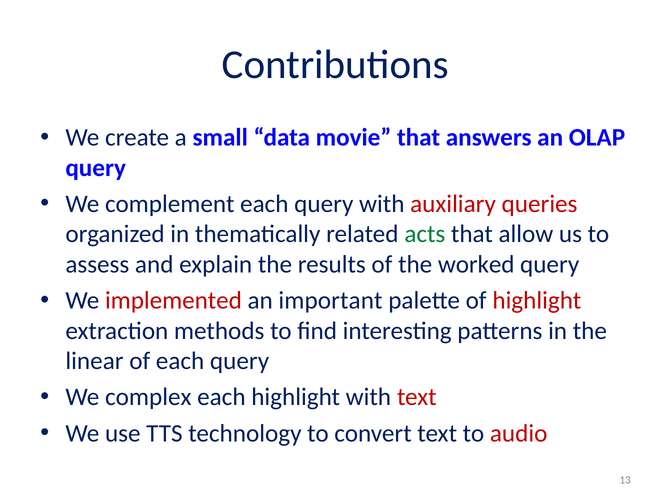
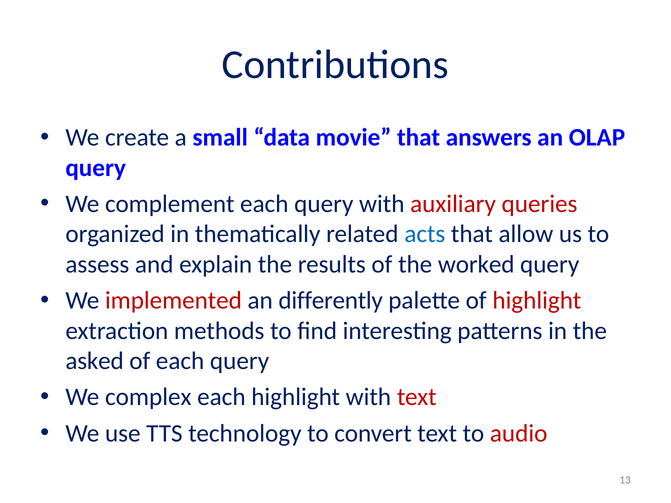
acts colour: green -> blue (425, 234)
important: important -> differently (331, 301)
linear: linear -> asked (95, 361)
